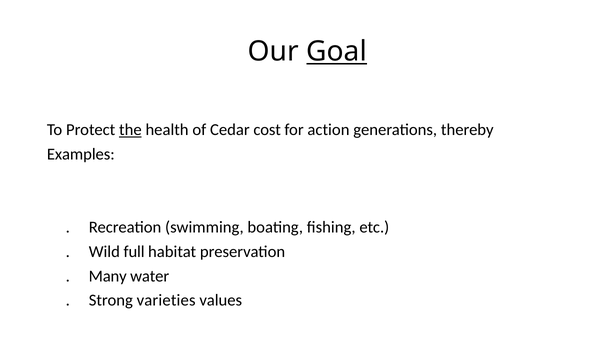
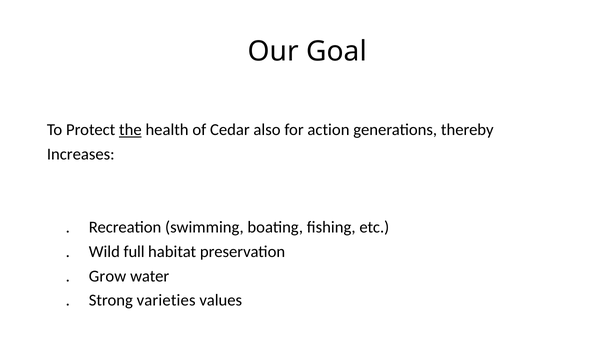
Goal underline: present -> none (337, 52)
cost: cost -> also (267, 130)
Examples: Examples -> Increases (81, 154)
Many: Many -> Grow (108, 276)
